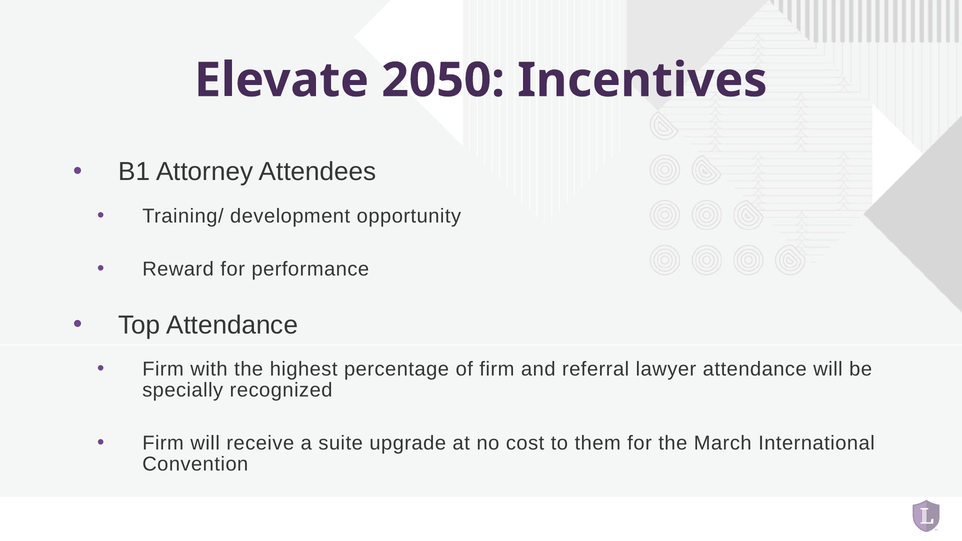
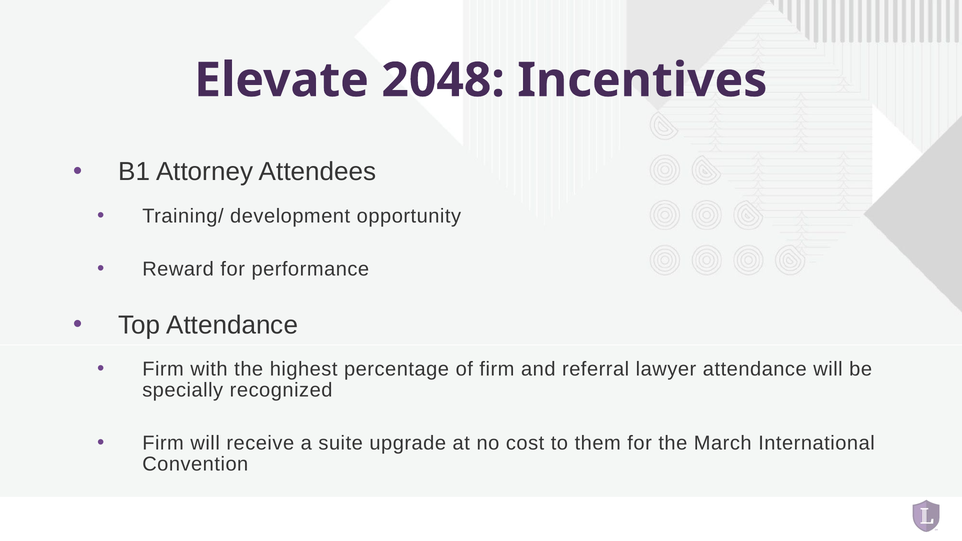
2050: 2050 -> 2048 (443, 80)
